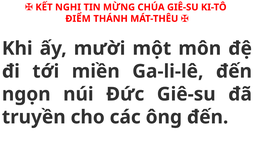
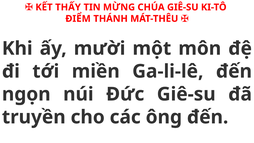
NGHI: NGHI -> THẤY (68, 7)
